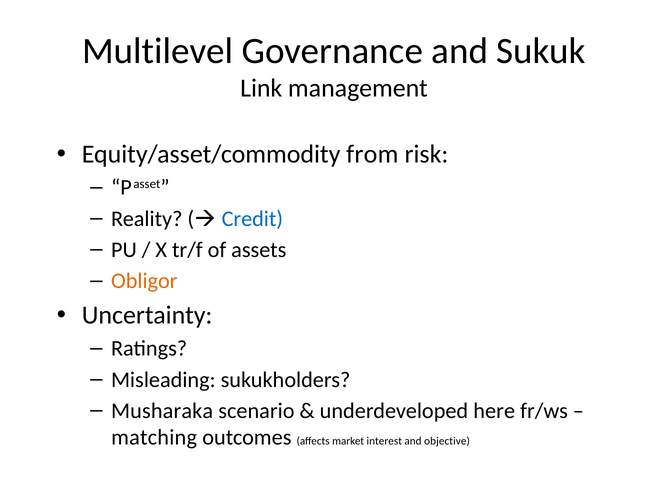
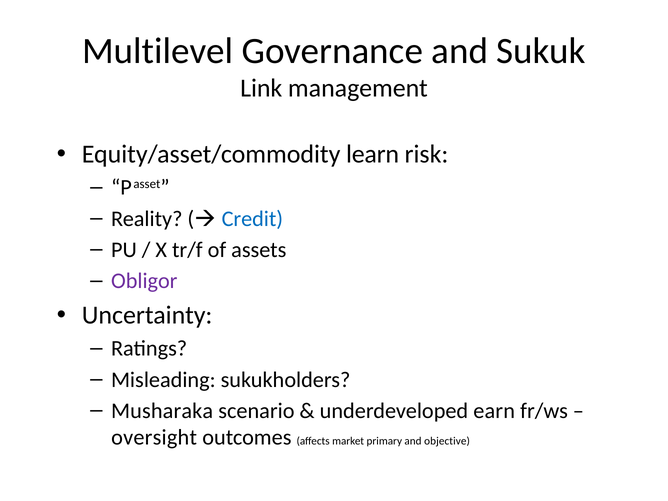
from: from -> learn (373, 154)
Obligor colour: orange -> purple (144, 281)
here: here -> earn (494, 411)
matching: matching -> oversight (154, 438)
interest: interest -> primary (384, 441)
